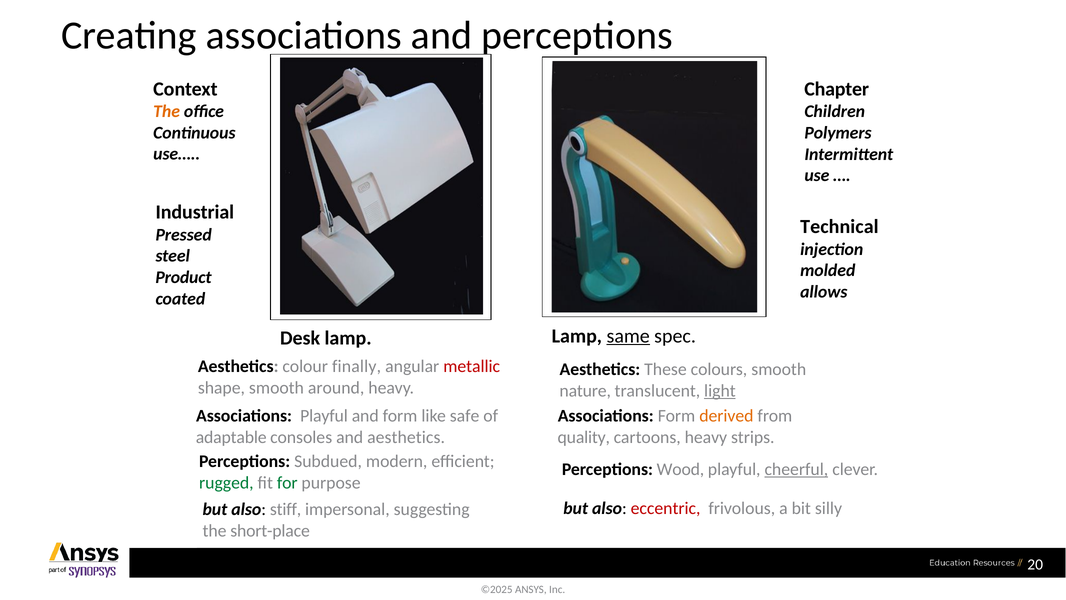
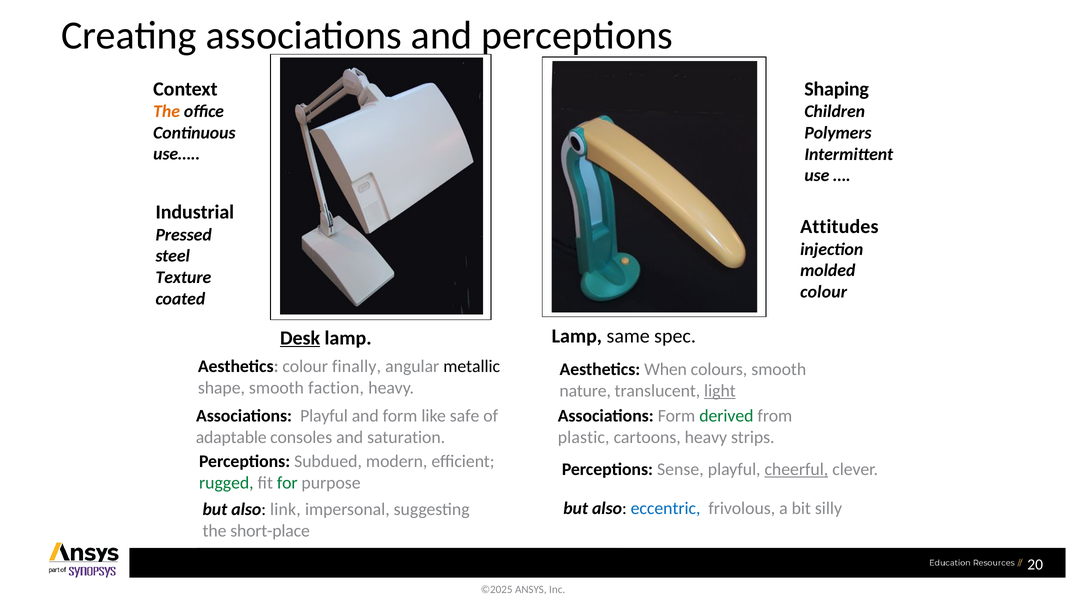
Chapter: Chapter -> Shaping (837, 89)
Technical: Technical -> Attitudes (839, 227)
Product: Product -> Texture (183, 277)
allows: allows -> colour (824, 292)
same underline: present -> none (628, 336)
Desk underline: none -> present (300, 338)
metallic colour: red -> black (472, 366)
These: These -> When (666, 369)
around: around -> faction (336, 388)
derived colour: orange -> green (726, 416)
quality: quality -> plastic (584, 437)
and aesthetics: aesthetics -> saturation (406, 437)
Wood: Wood -> Sense (680, 469)
eccentric colour: red -> blue (666, 508)
stiff: stiff -> link (285, 509)
